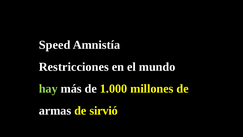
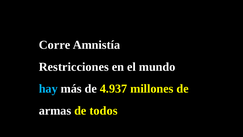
Speed: Speed -> Corre (55, 45)
hay colour: light green -> light blue (48, 89)
1.000: 1.000 -> 4.937 (114, 89)
sirvió: sirvió -> todos (103, 110)
